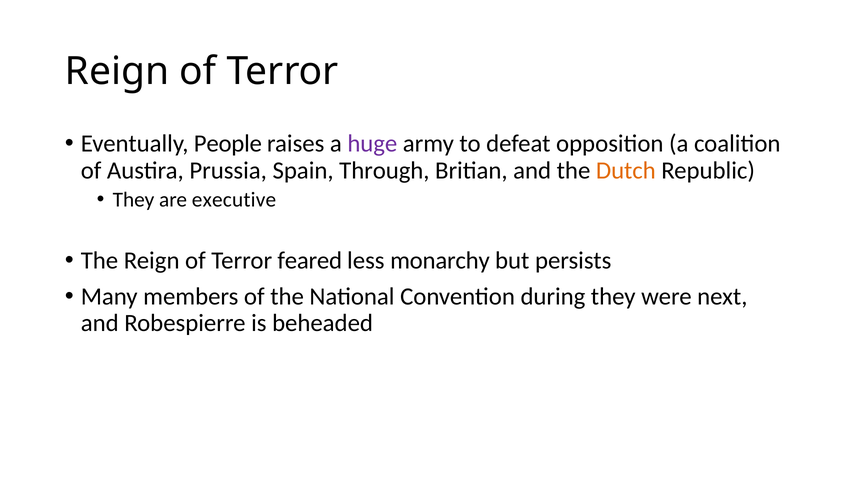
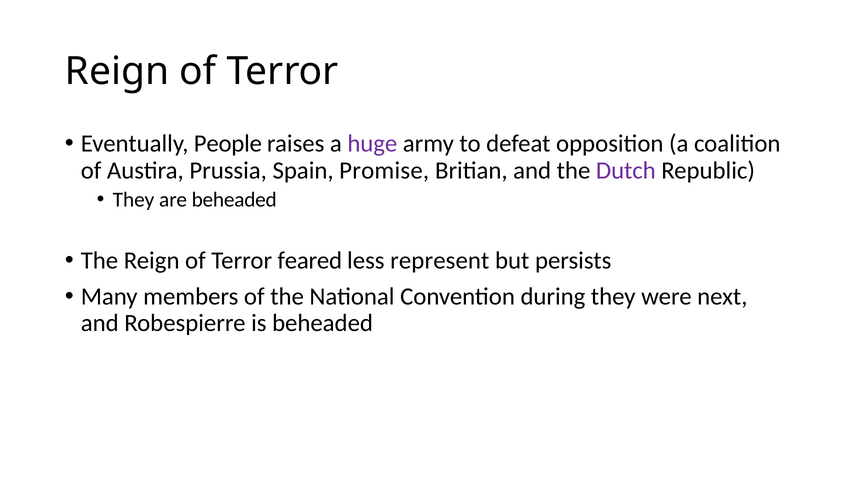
Through: Through -> Promise (384, 171)
Dutch colour: orange -> purple (626, 171)
are executive: executive -> beheaded (234, 200)
monarchy: monarchy -> represent (440, 261)
